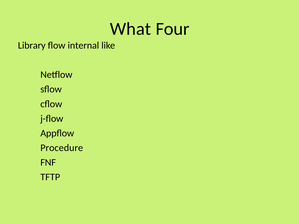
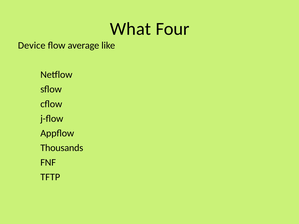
Library: Library -> Device (32, 46)
internal: internal -> average (83, 46)
Procedure: Procedure -> Thousands (62, 148)
